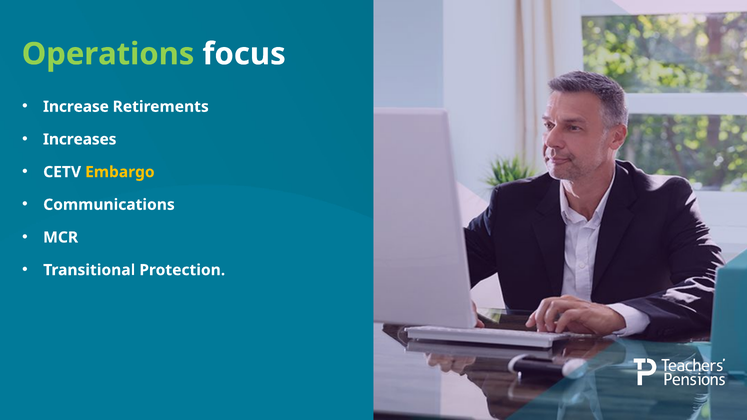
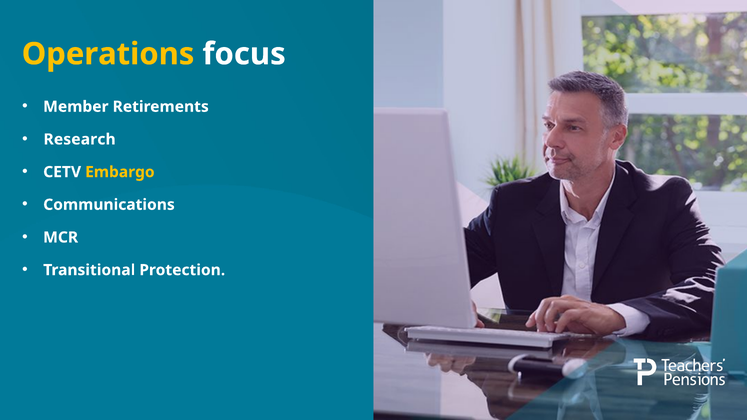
Operations colour: light green -> yellow (108, 54)
Increase: Increase -> Member (76, 107)
Increases: Increases -> Research (80, 139)
